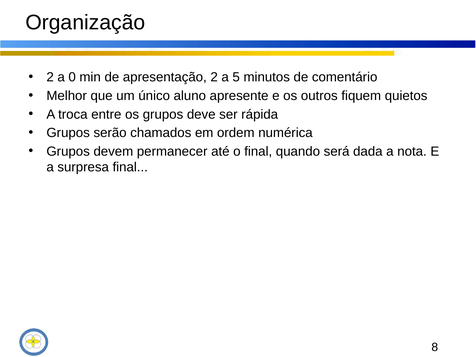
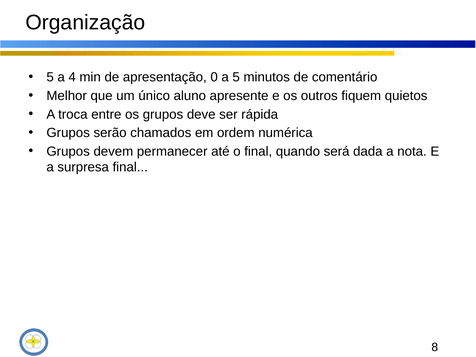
2: 2 -> 5 (50, 77)
0: 0 -> 4 (72, 77)
apresentação 2: 2 -> 0 (214, 77)
